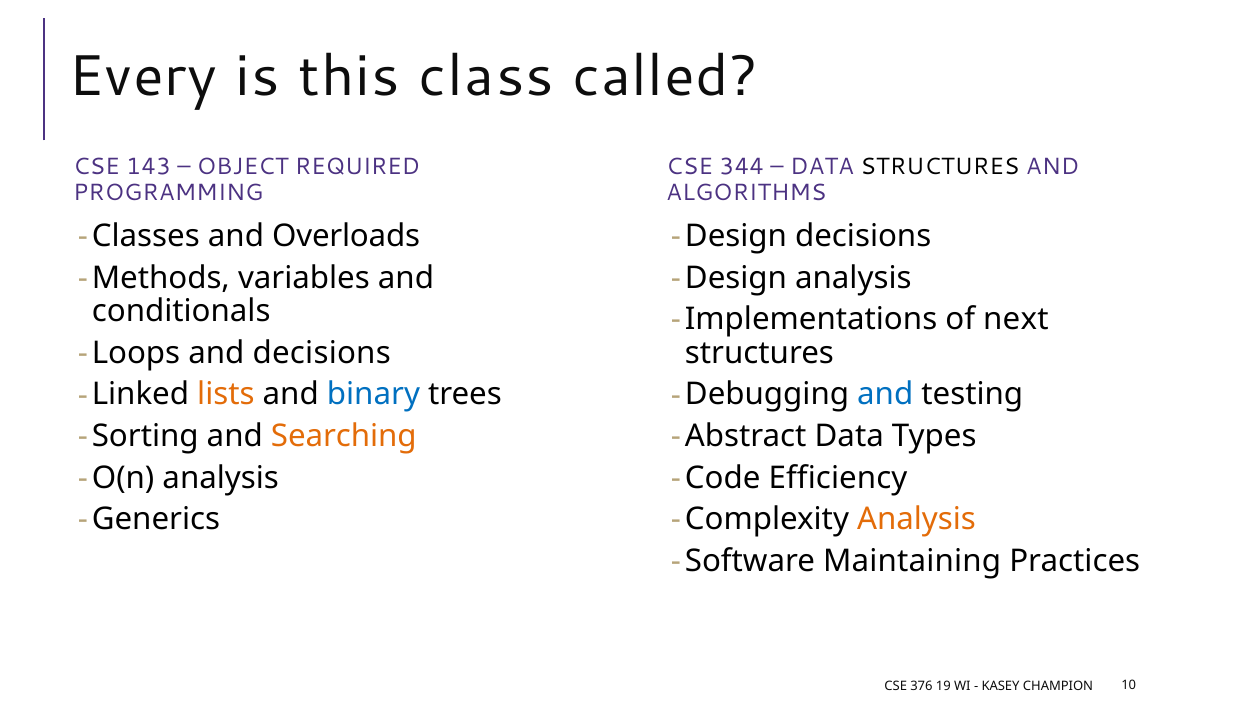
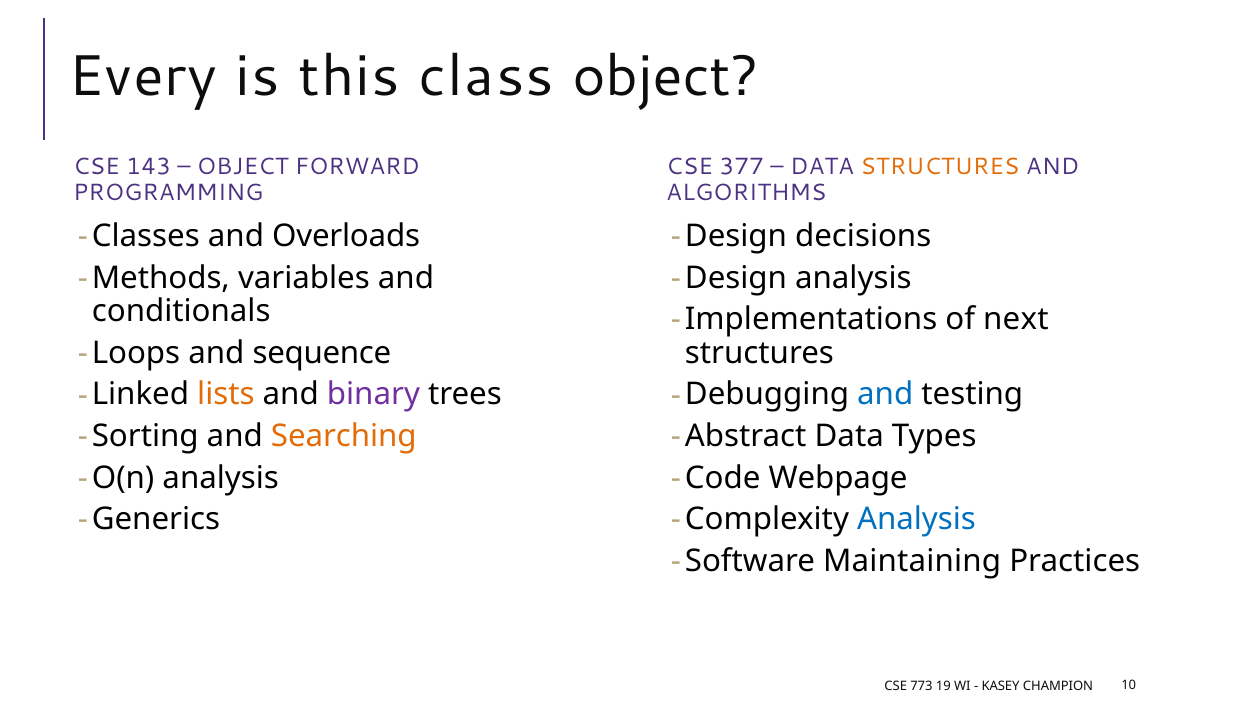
class called: called -> object (666, 77)
REQUIRED: REQUIRED -> FORWARD (357, 167)
344: 344 -> 377 (742, 167)
STRUCTURES colour: black -> orange (940, 167)
and decisions: decisions -> sequence (322, 353)
binary colour: blue -> purple (373, 395)
Efficiency: Efficiency -> Webpage (838, 478)
Analysis colour: orange -> blue (916, 520)
376: 376 -> 773 (921, 686)
